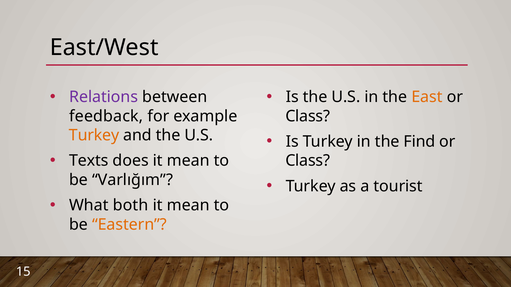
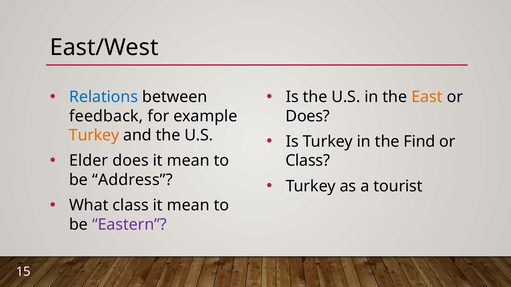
Relations colour: purple -> blue (104, 97)
Class: Class -> Does (308, 116)
Texts: Texts -> Elder (89, 161)
Varlığım: Varlığım -> Address (132, 180)
What both: both -> class (131, 206)
Eastern colour: orange -> purple (129, 225)
